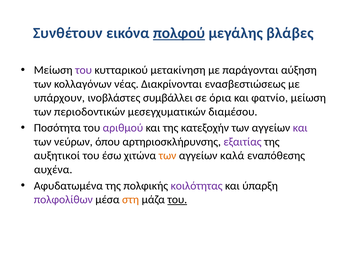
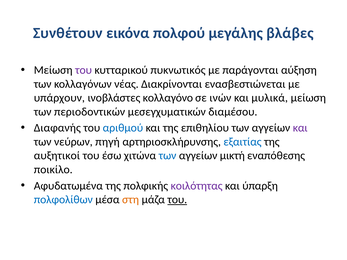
πολφού underline: present -> none (179, 33)
μετακίνηση: μετακίνηση -> πυκνωτικός (178, 70)
ενασβεστιώσεως: ενασβεστιώσεως -> ενασβεστιώνεται (245, 84)
συμβάλλει: συμβάλλει -> κολλαγόνο (168, 98)
όρια: όρια -> ινών (220, 98)
φατνίο: φατνίο -> μυλικά (270, 98)
Ποσότητα: Ποσότητα -> Διαφανής (57, 128)
αριθμού colour: purple -> blue (123, 128)
κατεξοχήν: κατεξοχήν -> επιθηλίου (205, 128)
όπου: όπου -> πηγή (107, 142)
εξαιτίας colour: purple -> blue (243, 142)
των colour: orange -> blue (168, 156)
καλά: καλά -> μικτή (232, 156)
αυχένα: αυχένα -> ποικίλο (53, 170)
πολφολίθων colour: purple -> blue (63, 200)
